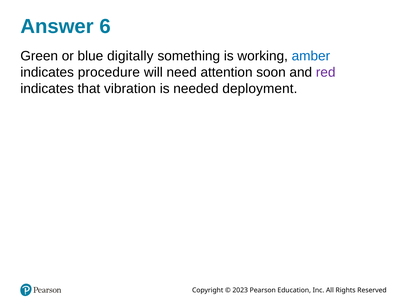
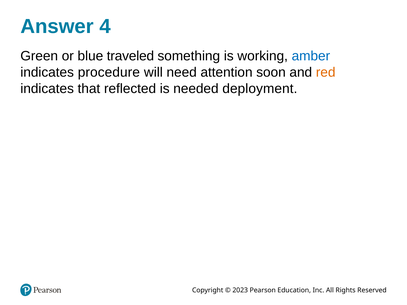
6: 6 -> 4 (105, 26)
digitally: digitally -> traveled (130, 56)
red colour: purple -> orange (326, 72)
vibration: vibration -> reflected (130, 89)
